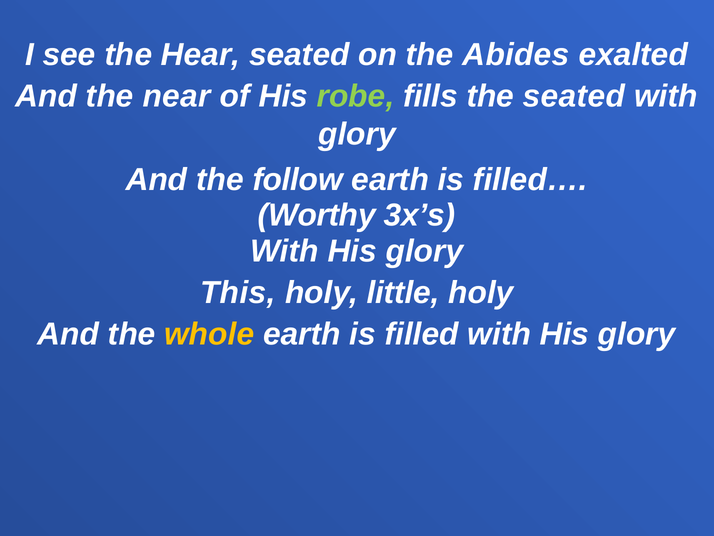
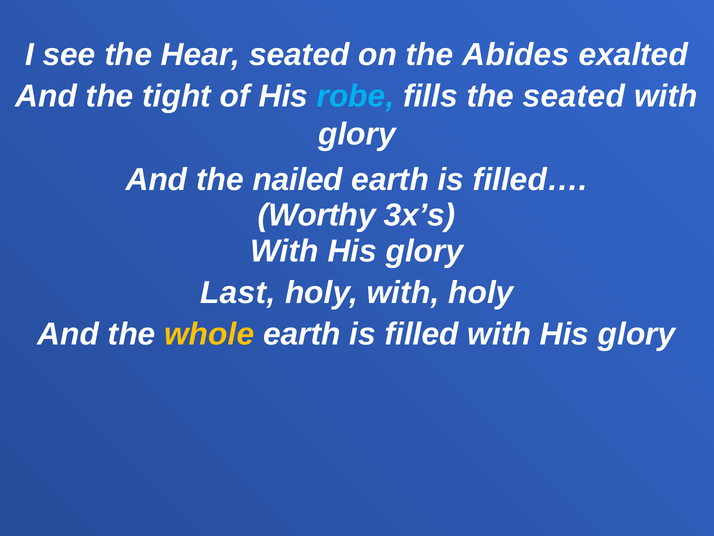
near: near -> tight (177, 96)
robe colour: light green -> light blue (356, 96)
follow: follow -> nailed (298, 179)
This: This -> Last (238, 293)
holy little: little -> with (403, 293)
